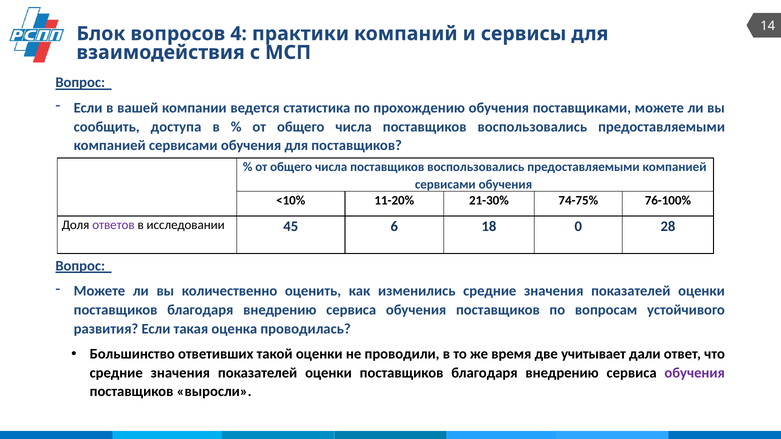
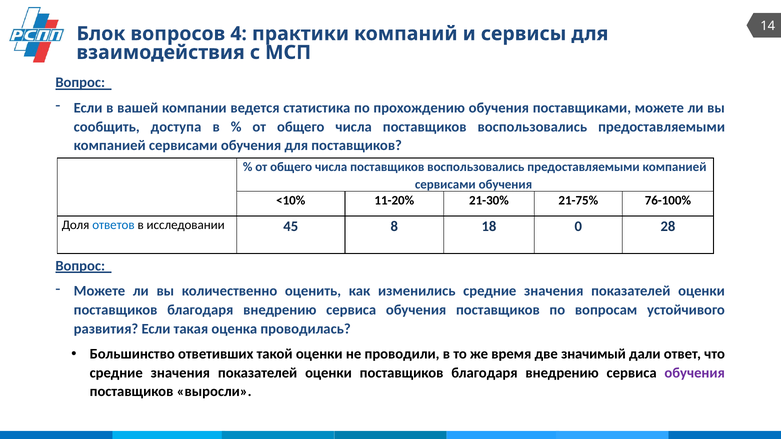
74-75%: 74-75% -> 21-75% (578, 201)
ответов colour: purple -> blue (113, 225)
6: 6 -> 8 (394, 226)
учитывает: учитывает -> значимый (594, 354)
